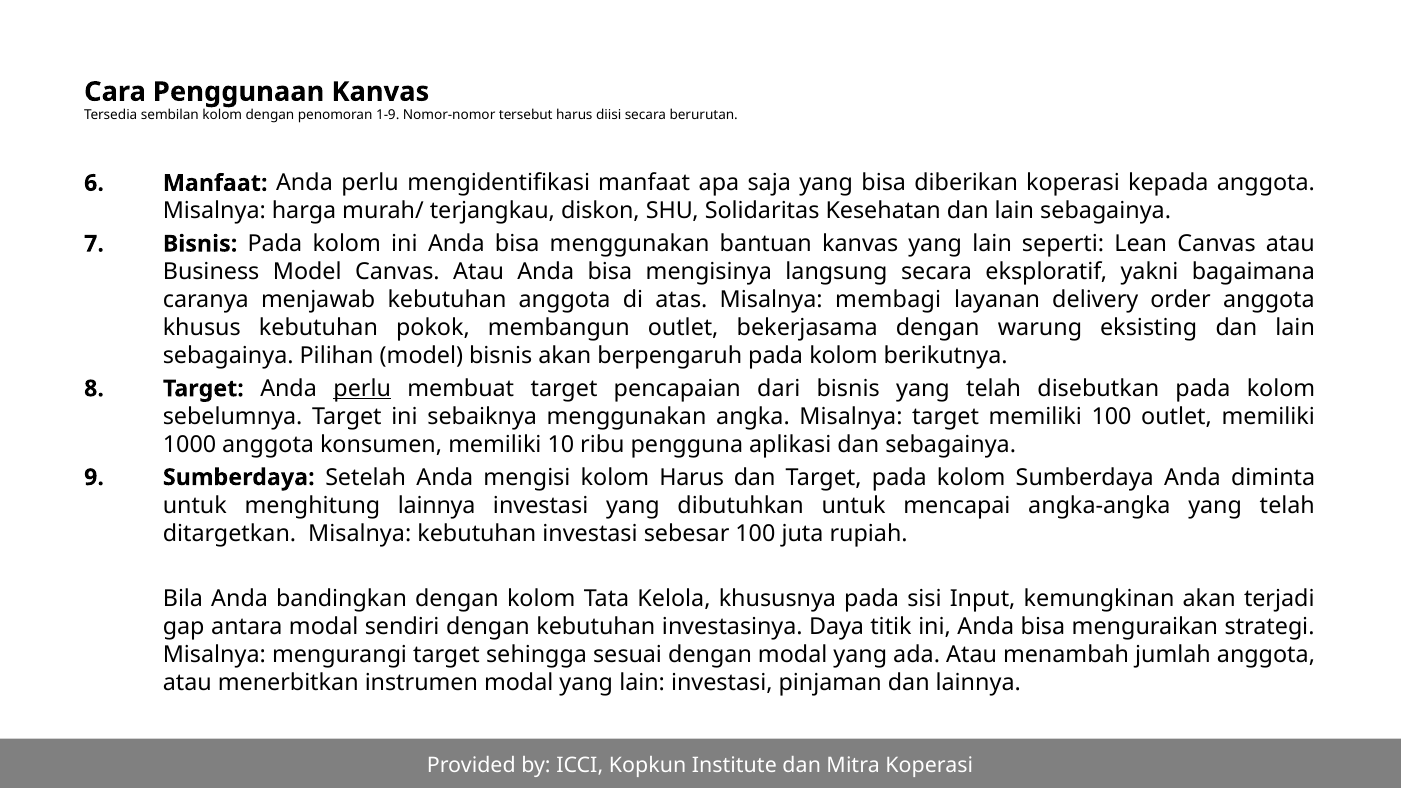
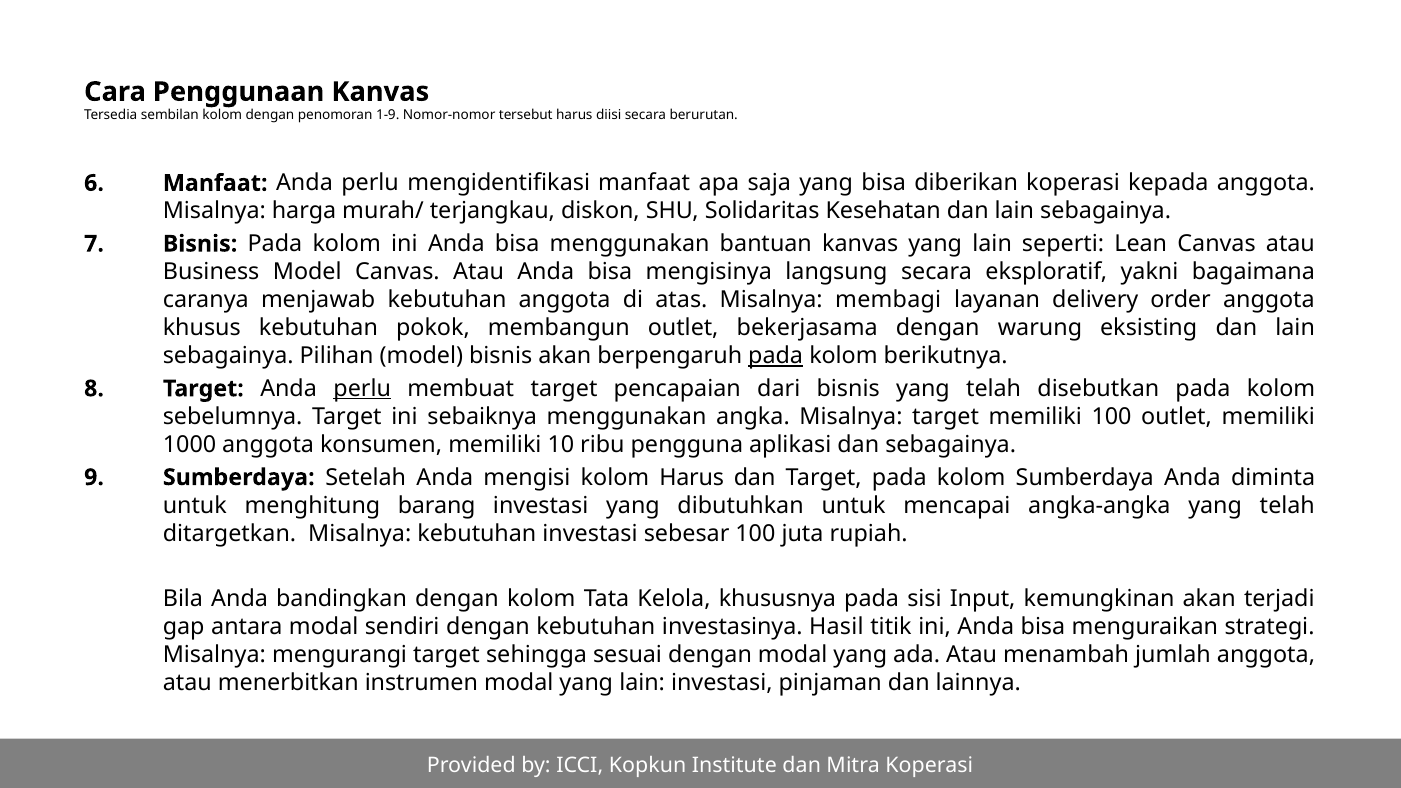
pada underline: none -> present (776, 356)
menghitung lainnya: lainnya -> barang (437, 505)
Daya: Daya -> Hasil (836, 627)
